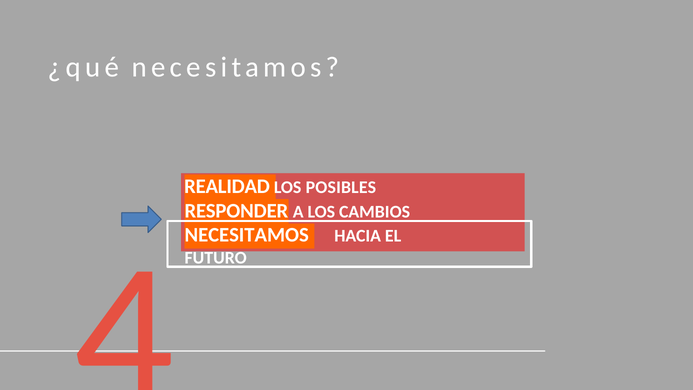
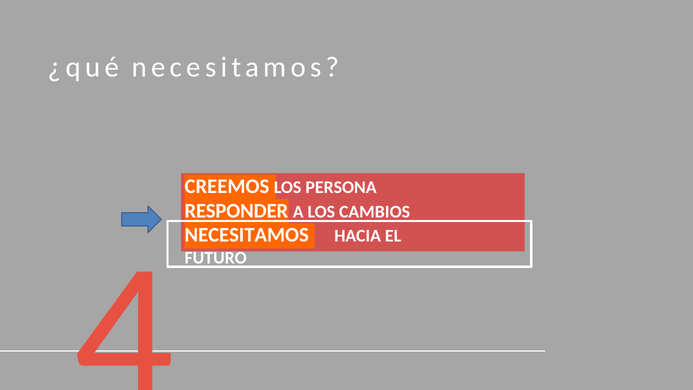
REALIDAD: REALIDAD -> CREEMOS (227, 186)
POSIBLES: POSIBLES -> PERSONA (341, 187)
